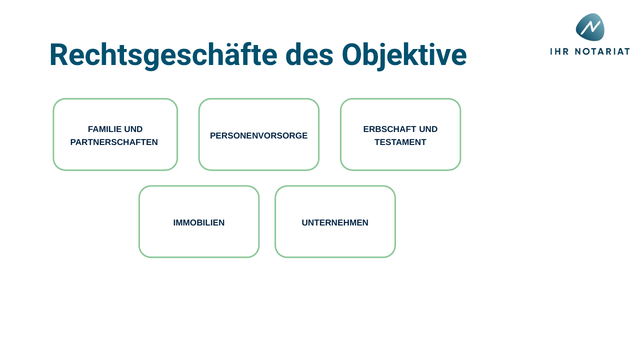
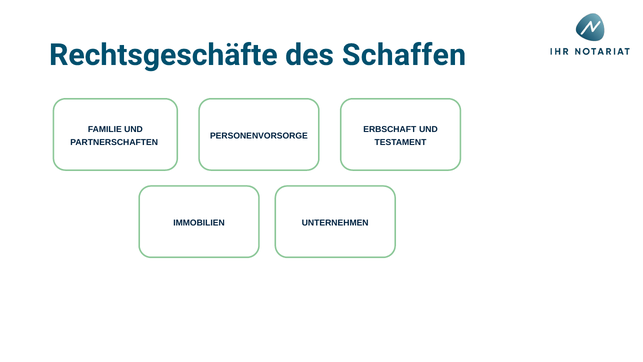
Objektive: Objektive -> Schaffen (404, 55)
